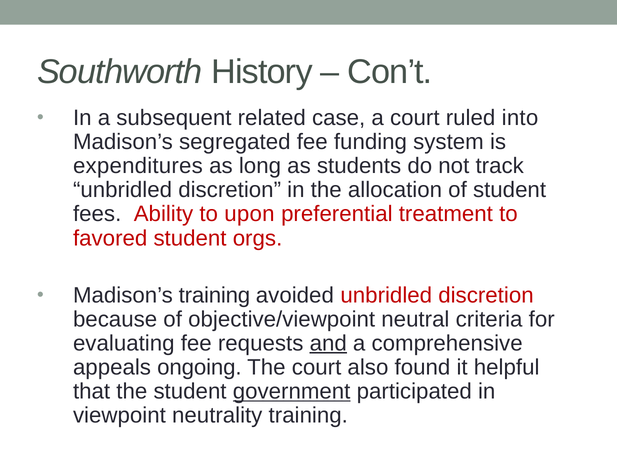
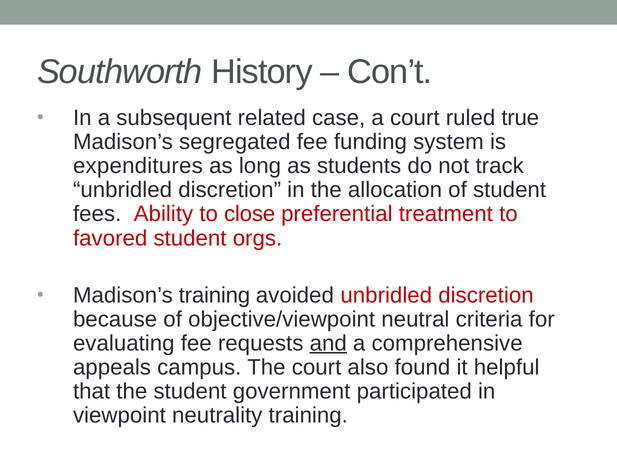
into: into -> true (520, 118)
upon: upon -> close (250, 214)
ongoing: ongoing -> campus (199, 367)
government underline: present -> none (292, 391)
